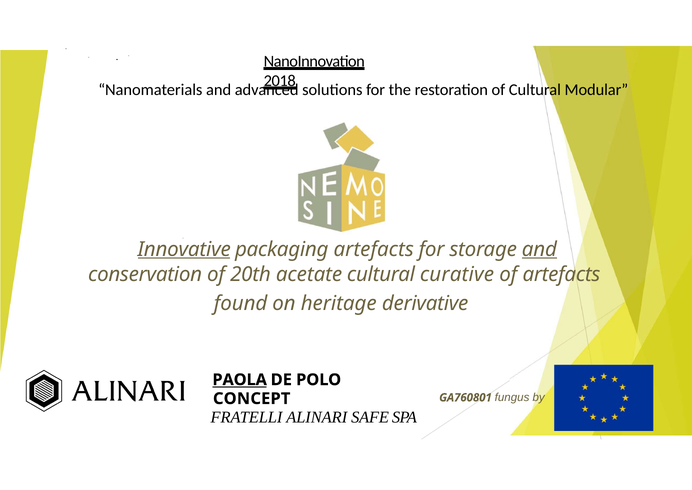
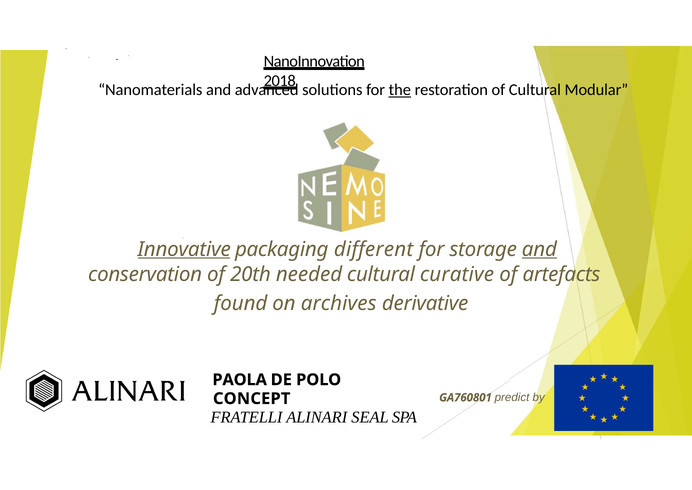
the underline: none -> present (400, 90)
packaging artefacts: artefacts -> different (374, 249)
acetate: acetate -> needed (309, 275)
heritage: heritage -> archives (339, 304)
PAOLA underline: present -> none (240, 380)
fungus: fungus -> predict (512, 397)
SAFE: SAFE -> SEAL (370, 417)
